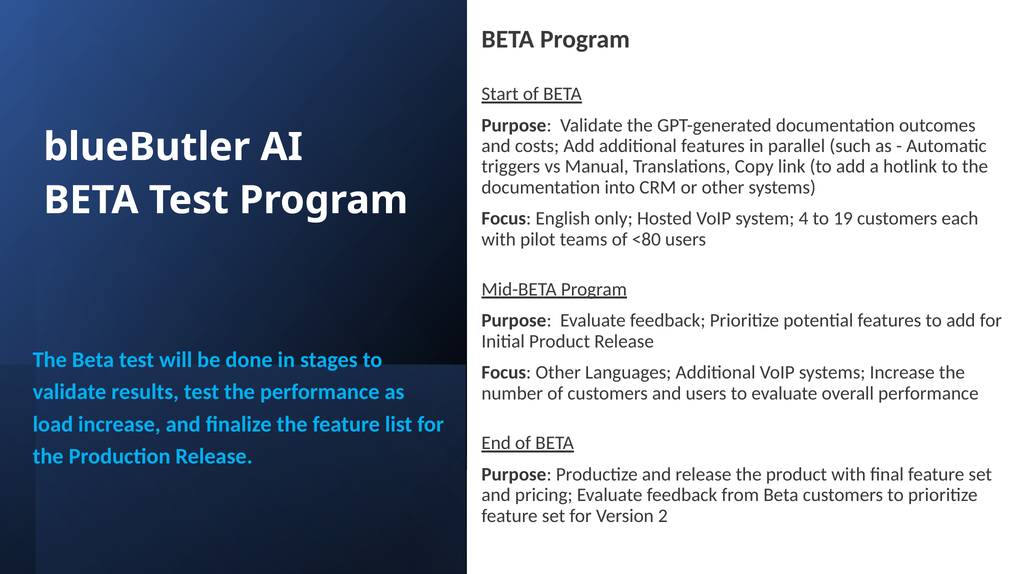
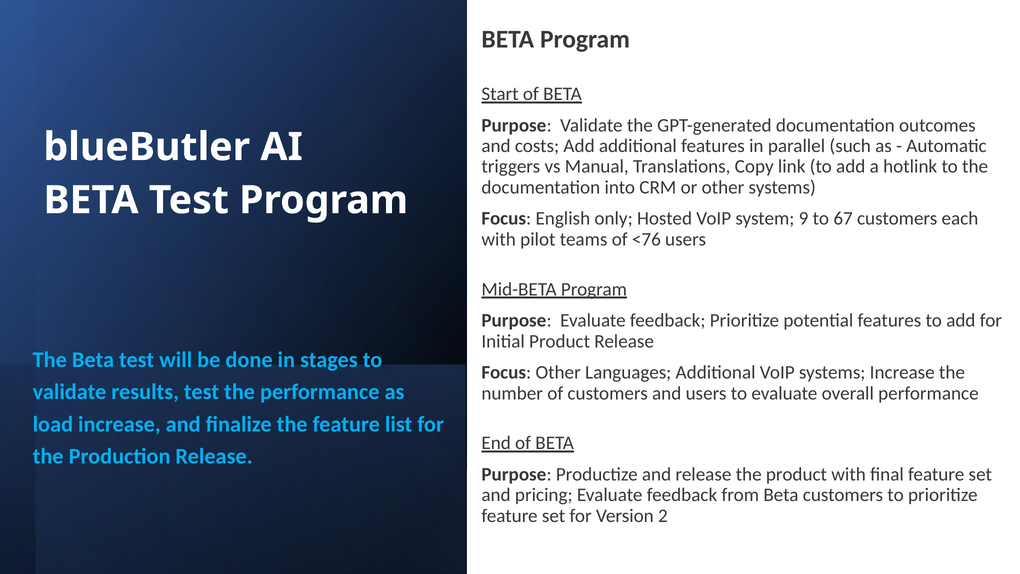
4: 4 -> 9 (804, 219)
19: 19 -> 67 (843, 219)
<80: <80 -> <76 (646, 239)
